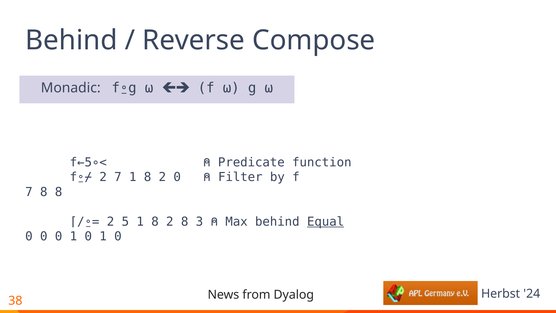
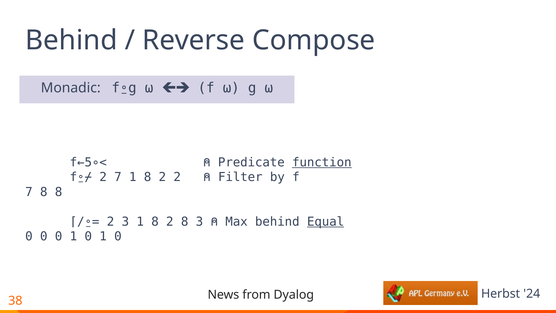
function underline: none -> present (322, 162)
2 0: 0 -> 2 (177, 177)
2 5: 5 -> 3 (125, 221)
